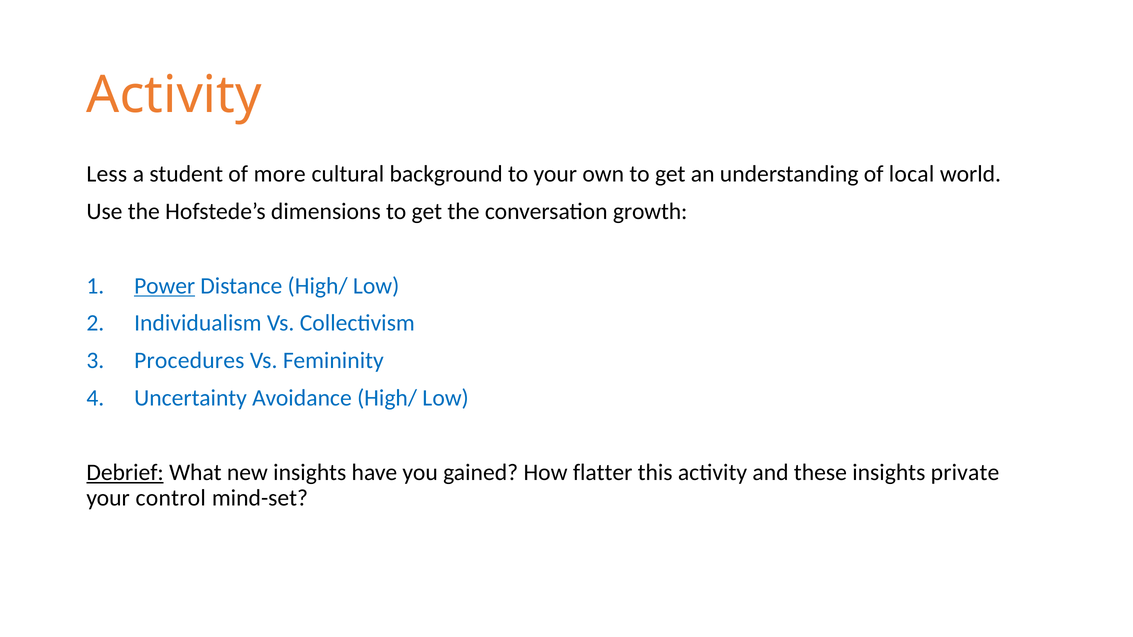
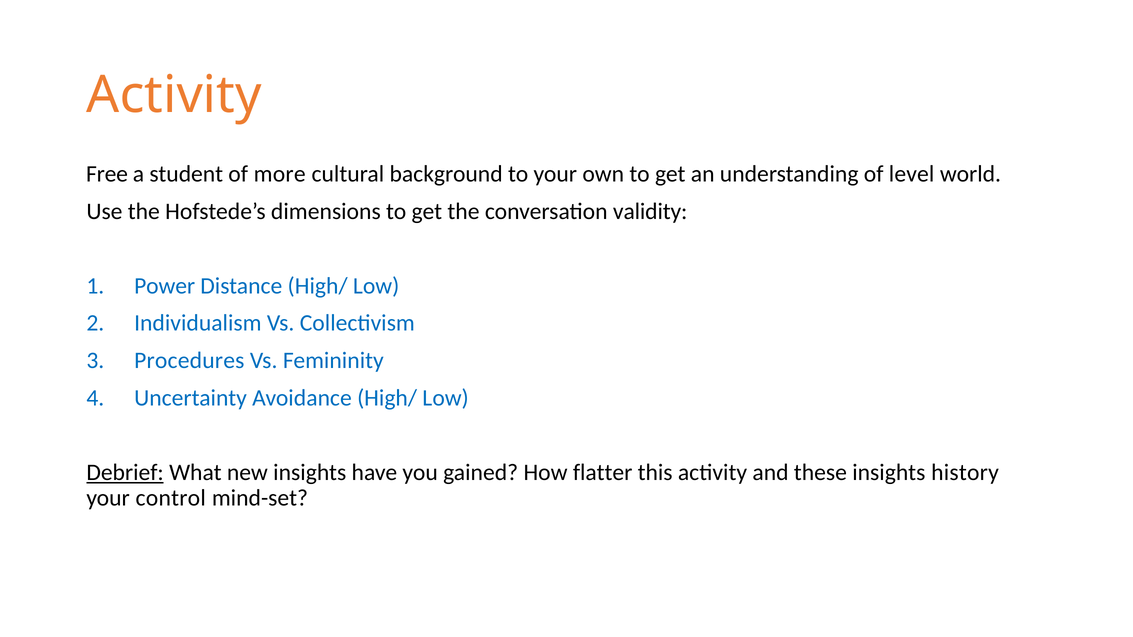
Less: Less -> Free (107, 174)
local: local -> level (912, 174)
growth: growth -> validity (650, 211)
Power underline: present -> none (165, 286)
private: private -> history (965, 473)
